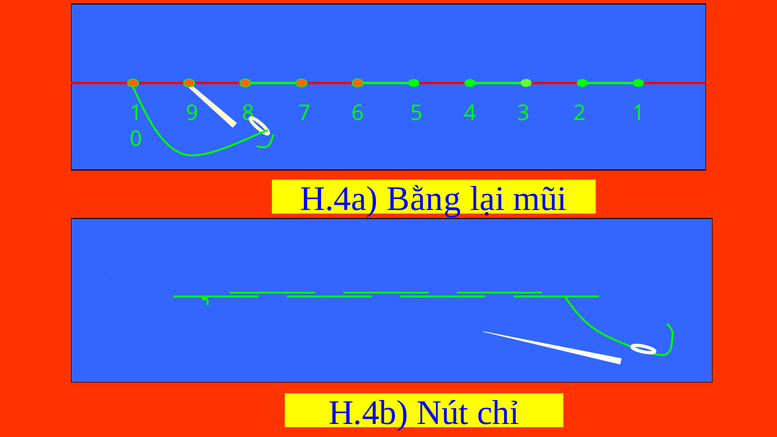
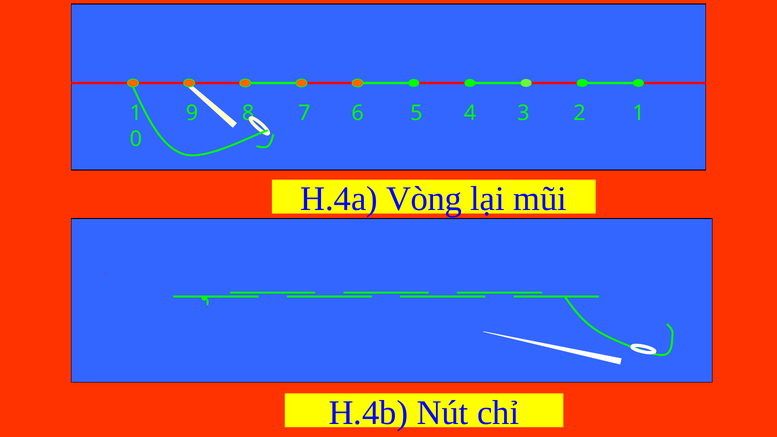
Bằng: Bằng -> Vòng (424, 199)
